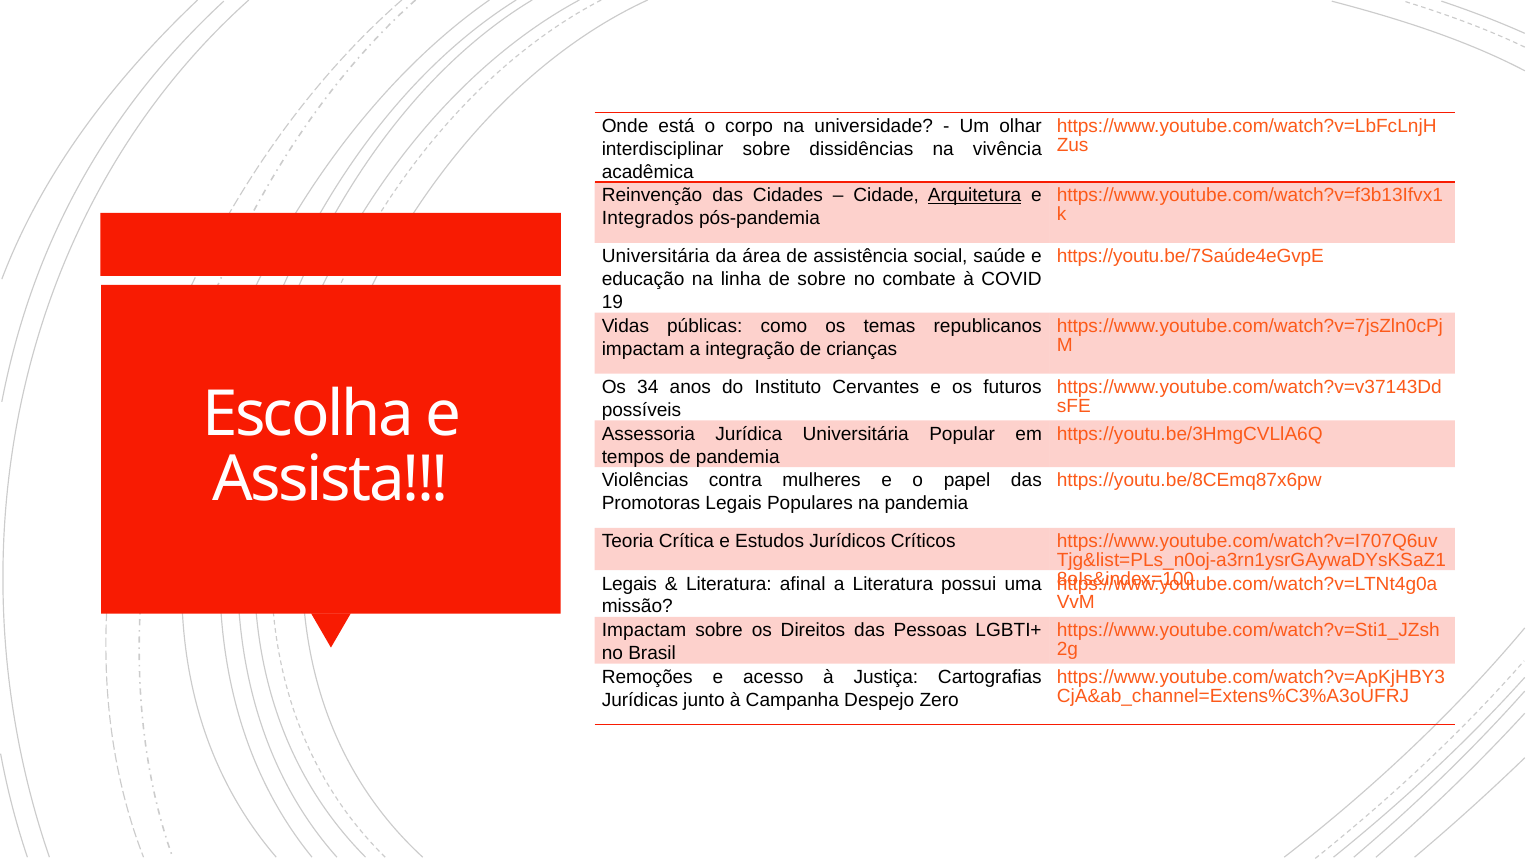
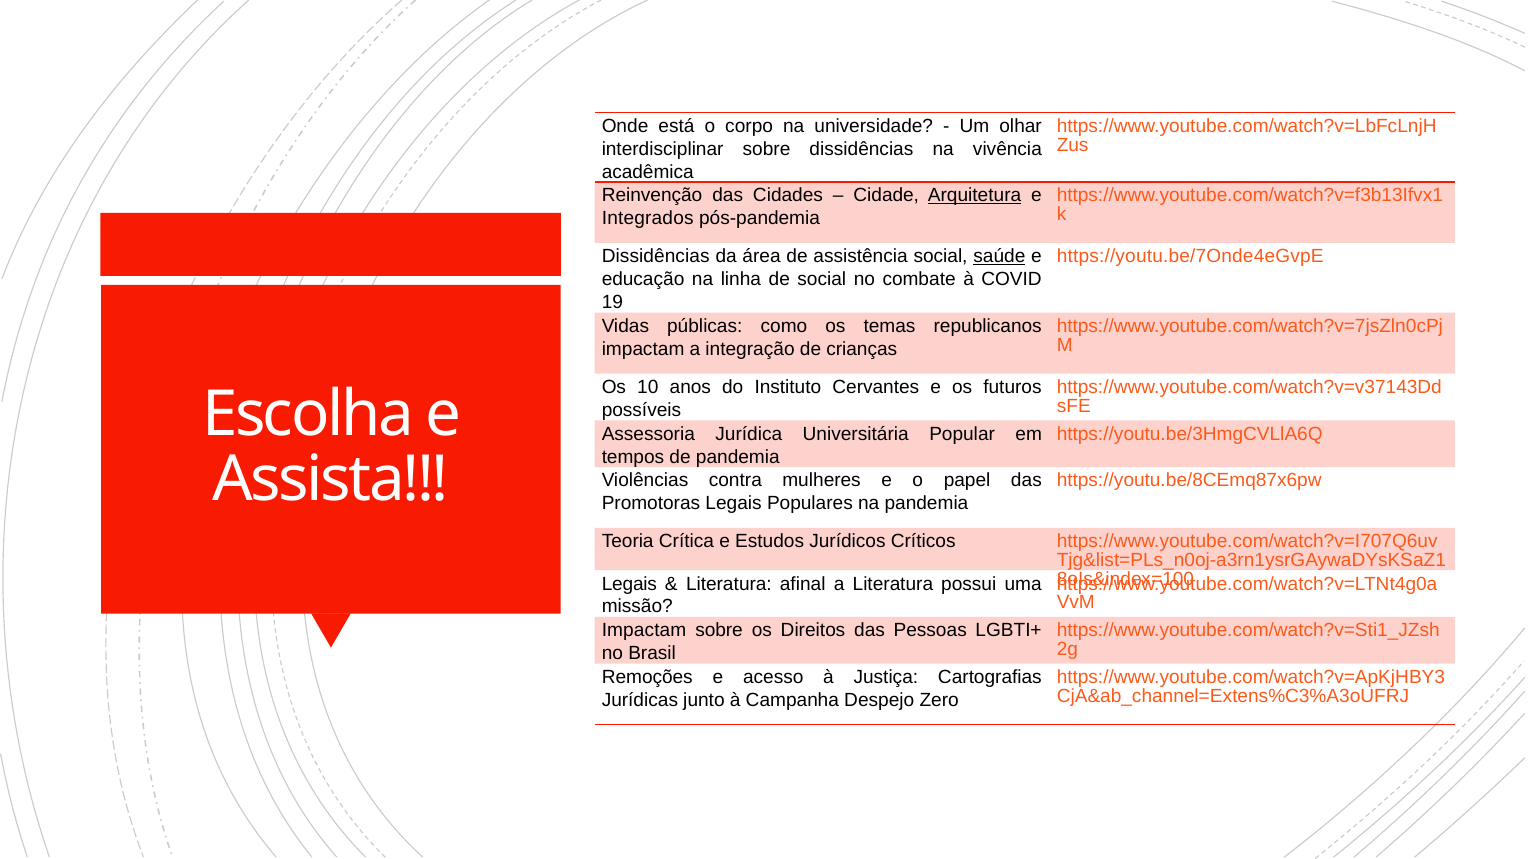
Universitária: Universitária -> Dissidências (656, 257)
saúde underline: none -> present (999, 257)
https://youtu.be/7Saúde4eGvpE: https://youtu.be/7Saúde4eGvpE -> https://youtu.be/7Onde4eGvpE (1190, 257)
de sobre: sobre -> social (822, 280)
34: 34 -> 10 (648, 387)
